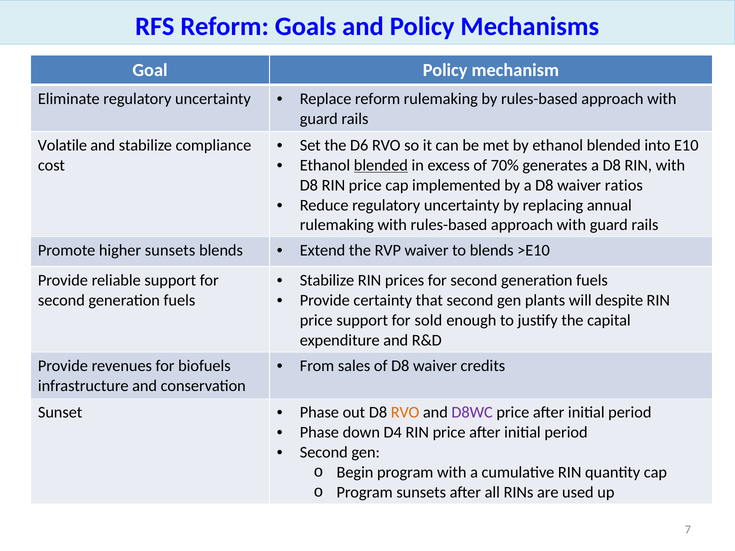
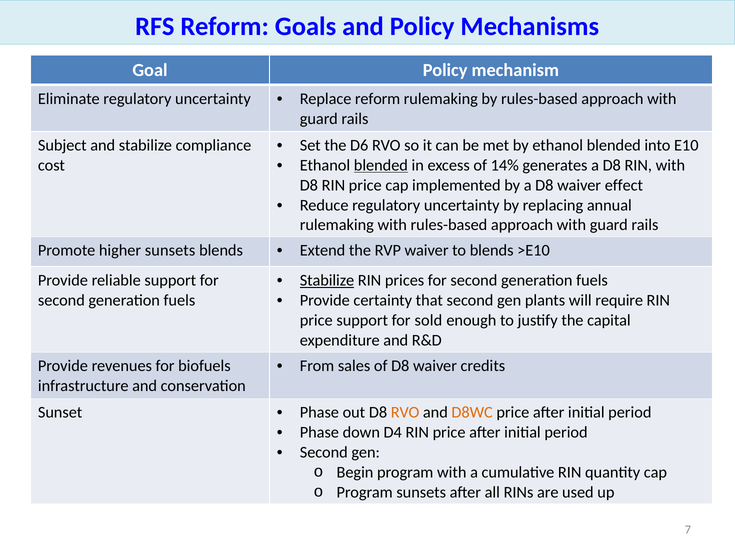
Volatile: Volatile -> Subject (62, 145)
70%: 70% -> 14% (505, 165)
ratios: ratios -> effect (624, 185)
Stabilize underline: none -> present (327, 280)
despite: despite -> require (619, 300)
D8WC colour: purple -> orange (472, 413)
